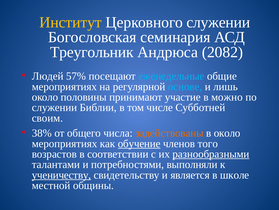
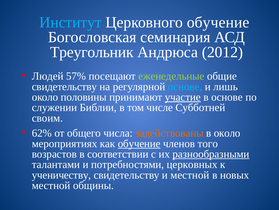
Институт colour: yellow -> light blue (70, 22)
Церковного служении: служении -> обучение (218, 22)
2082: 2082 -> 2012 (222, 52)
еженедельные colour: light blue -> light green (171, 76)
мероприятиях: мероприятиях -> свидетельству (64, 86)
участие underline: none -> present (183, 97)
в можно: можно -> основе (227, 97)
38%: 38% -> 62% (42, 133)
выполняли: выполняли -> церковных (192, 164)
ученичеству underline: present -> none (61, 174)
и является: является -> местной (190, 174)
школе: школе -> новых (235, 174)
